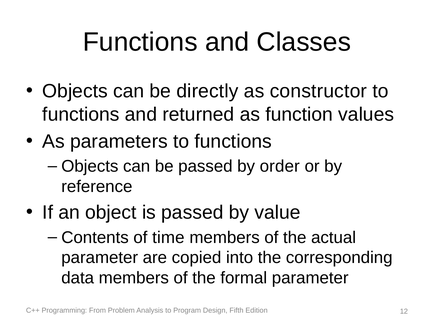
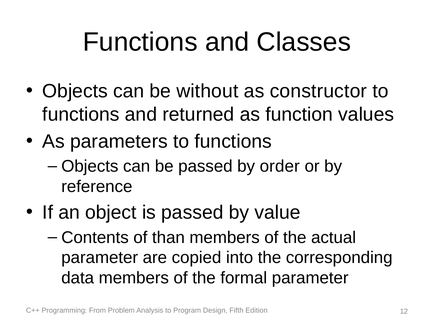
directly: directly -> without (207, 91)
time: time -> than (168, 237)
